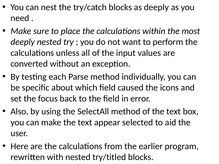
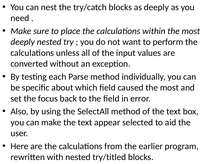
caused the icons: icons -> most (169, 88)
